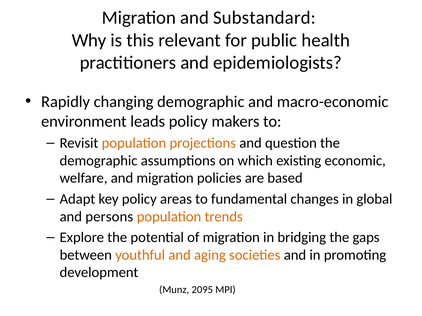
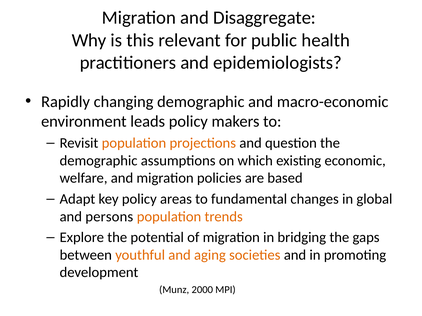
Substandard: Substandard -> Disaggregate (265, 18)
2095: 2095 -> 2000 (202, 290)
